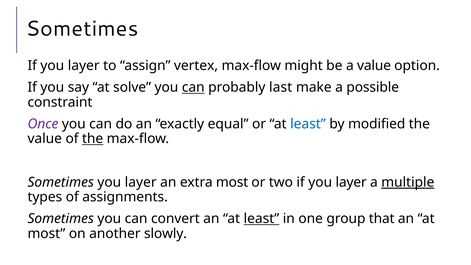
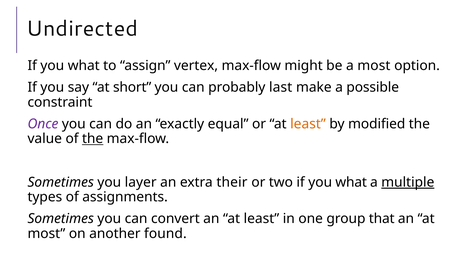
Sometimes: Sometimes -> Undirected (82, 29)
layer: layer -> what (84, 66)
a value: value -> most (374, 66)
solve: solve -> short (132, 87)
can underline: present -> none (193, 87)
least colour: blue -> orange (308, 124)
extra most: most -> their (232, 182)
two if you layer: layer -> what (351, 182)
least underline: present -> none (261, 219)
slowly: slowly -> found (165, 234)
